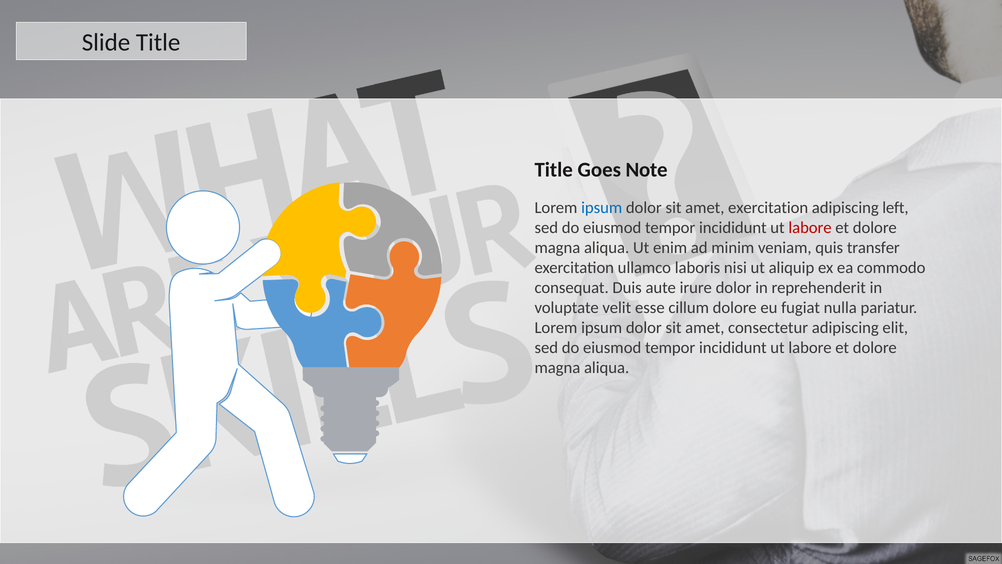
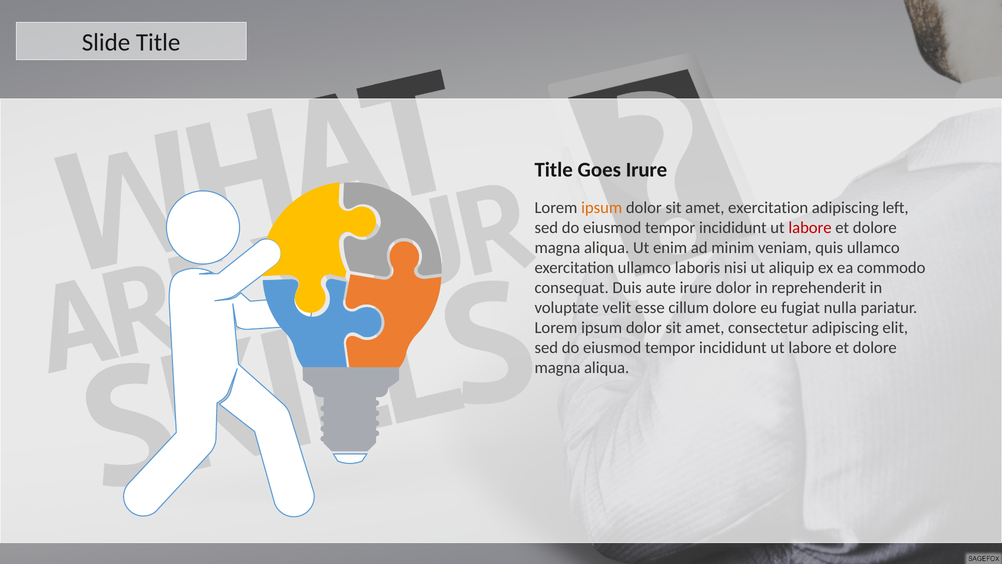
Goes Note: Note -> Irure (647, 170)
ipsum colour: blue -> orange (602, 207)
quis transfer: transfer -> ullamco (873, 248)
